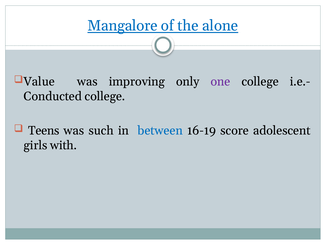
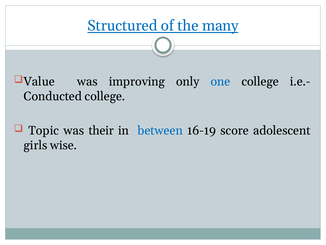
Mangalore: Mangalore -> Structured (122, 26)
alone: alone -> many (220, 26)
one colour: purple -> blue (221, 81)
Teens: Teens -> Topic (44, 130)
such: such -> their (101, 130)
with: with -> wise (64, 145)
